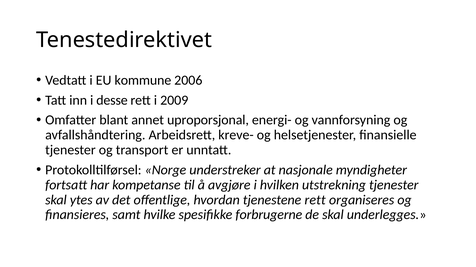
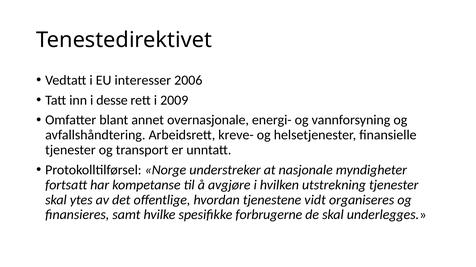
kommune: kommune -> interesser (143, 80)
uproporsjonal: uproporsjonal -> overnasjonale (208, 120)
tjenestene rett: rett -> vidt (315, 200)
